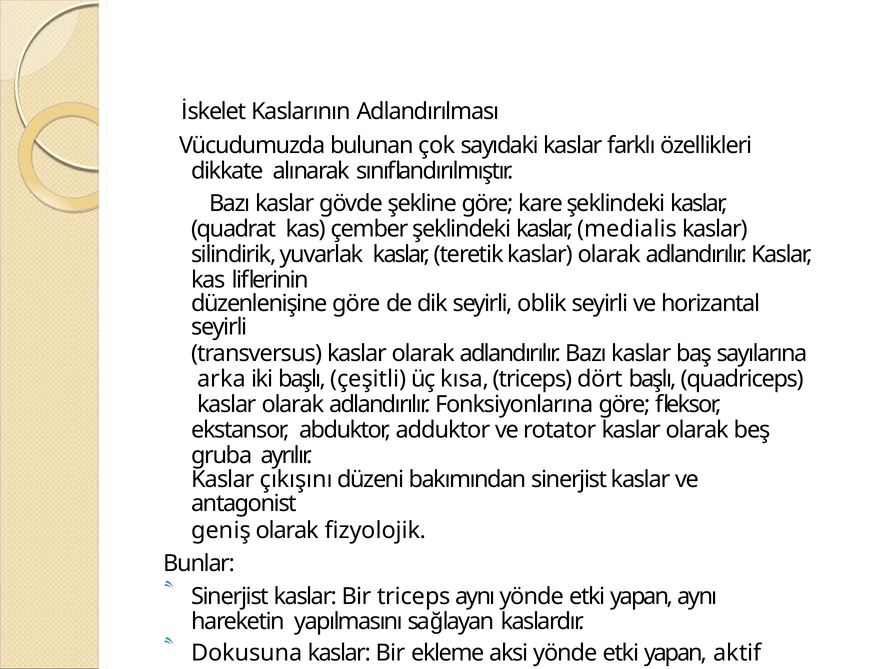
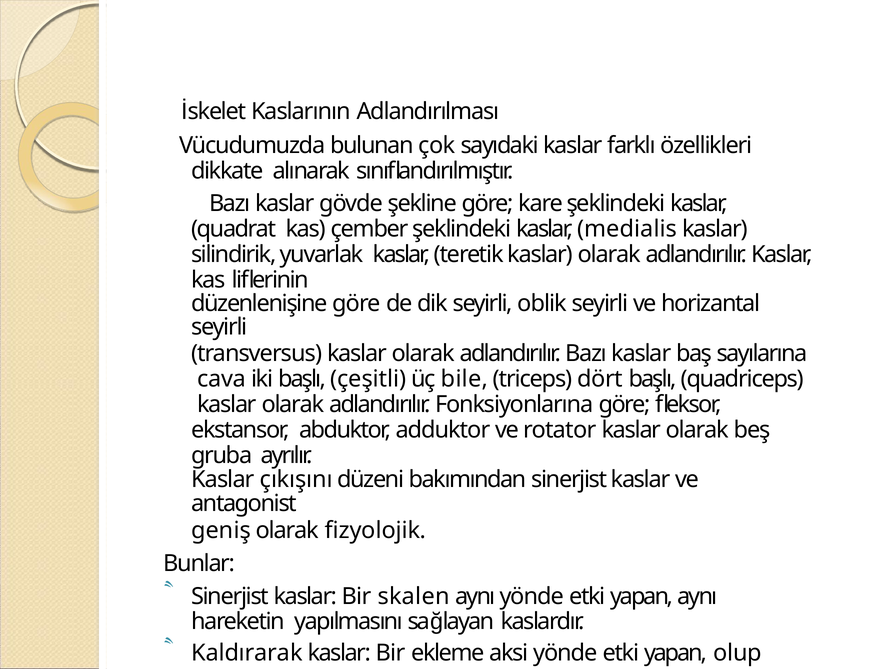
arka: arka -> cava (222, 379)
kısa: kısa -> bile (464, 379)
Bir triceps: triceps -> skalen (414, 597)
Dokusuna: Dokusuna -> Kaldırarak (247, 654)
aktif: aktif -> olup (738, 654)
